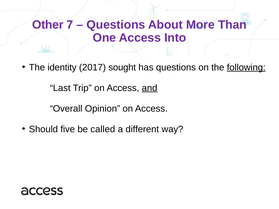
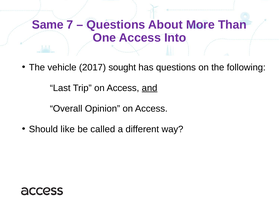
Other: Other -> Same (48, 25)
identity: identity -> vehicle (62, 67)
following underline: present -> none (246, 67)
five: five -> like (68, 129)
